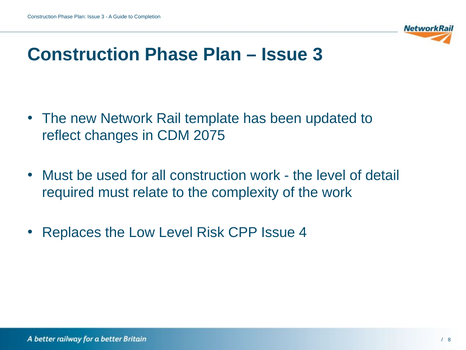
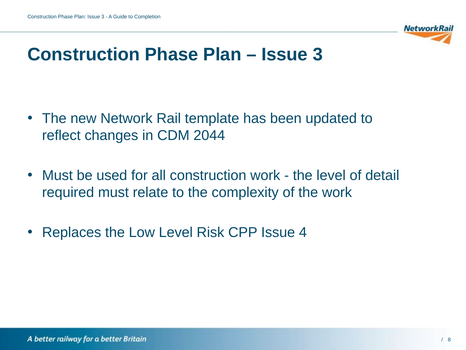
2075: 2075 -> 2044 (209, 135)
